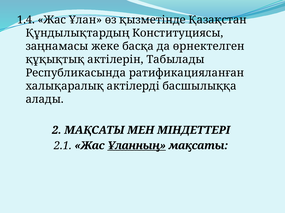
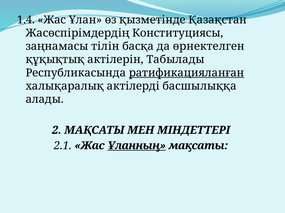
Құндылықтардың: Құндылықтардың -> Жасөспірімдердің (78, 33)
жеке: жеке -> тілін (105, 46)
ратификацияланған underline: none -> present (187, 73)
